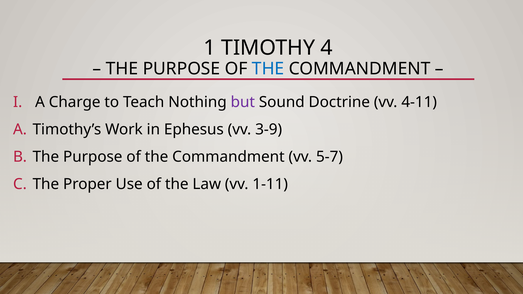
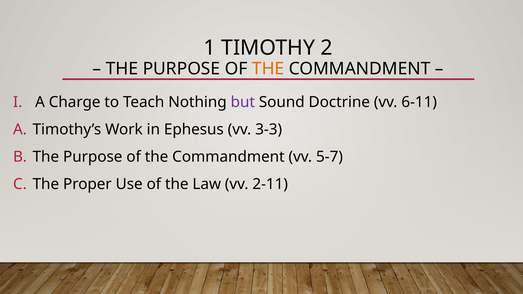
4: 4 -> 2 (327, 48)
THE colour: blue -> orange (268, 69)
4-11: 4-11 -> 6-11 (419, 102)
3-9: 3-9 -> 3-3 (269, 130)
1-11: 1-11 -> 2-11 (270, 184)
